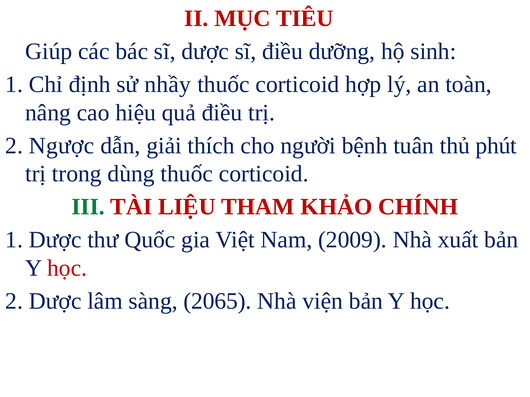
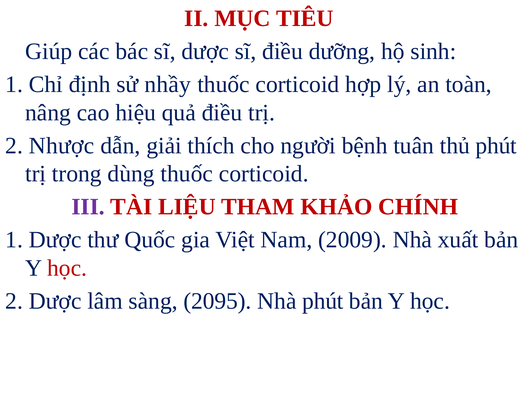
Ngược: Ngược -> Nhược (62, 146)
III colour: green -> purple (88, 207)
2065: 2065 -> 2095 (218, 301)
Nhà viện: viện -> phút (323, 301)
